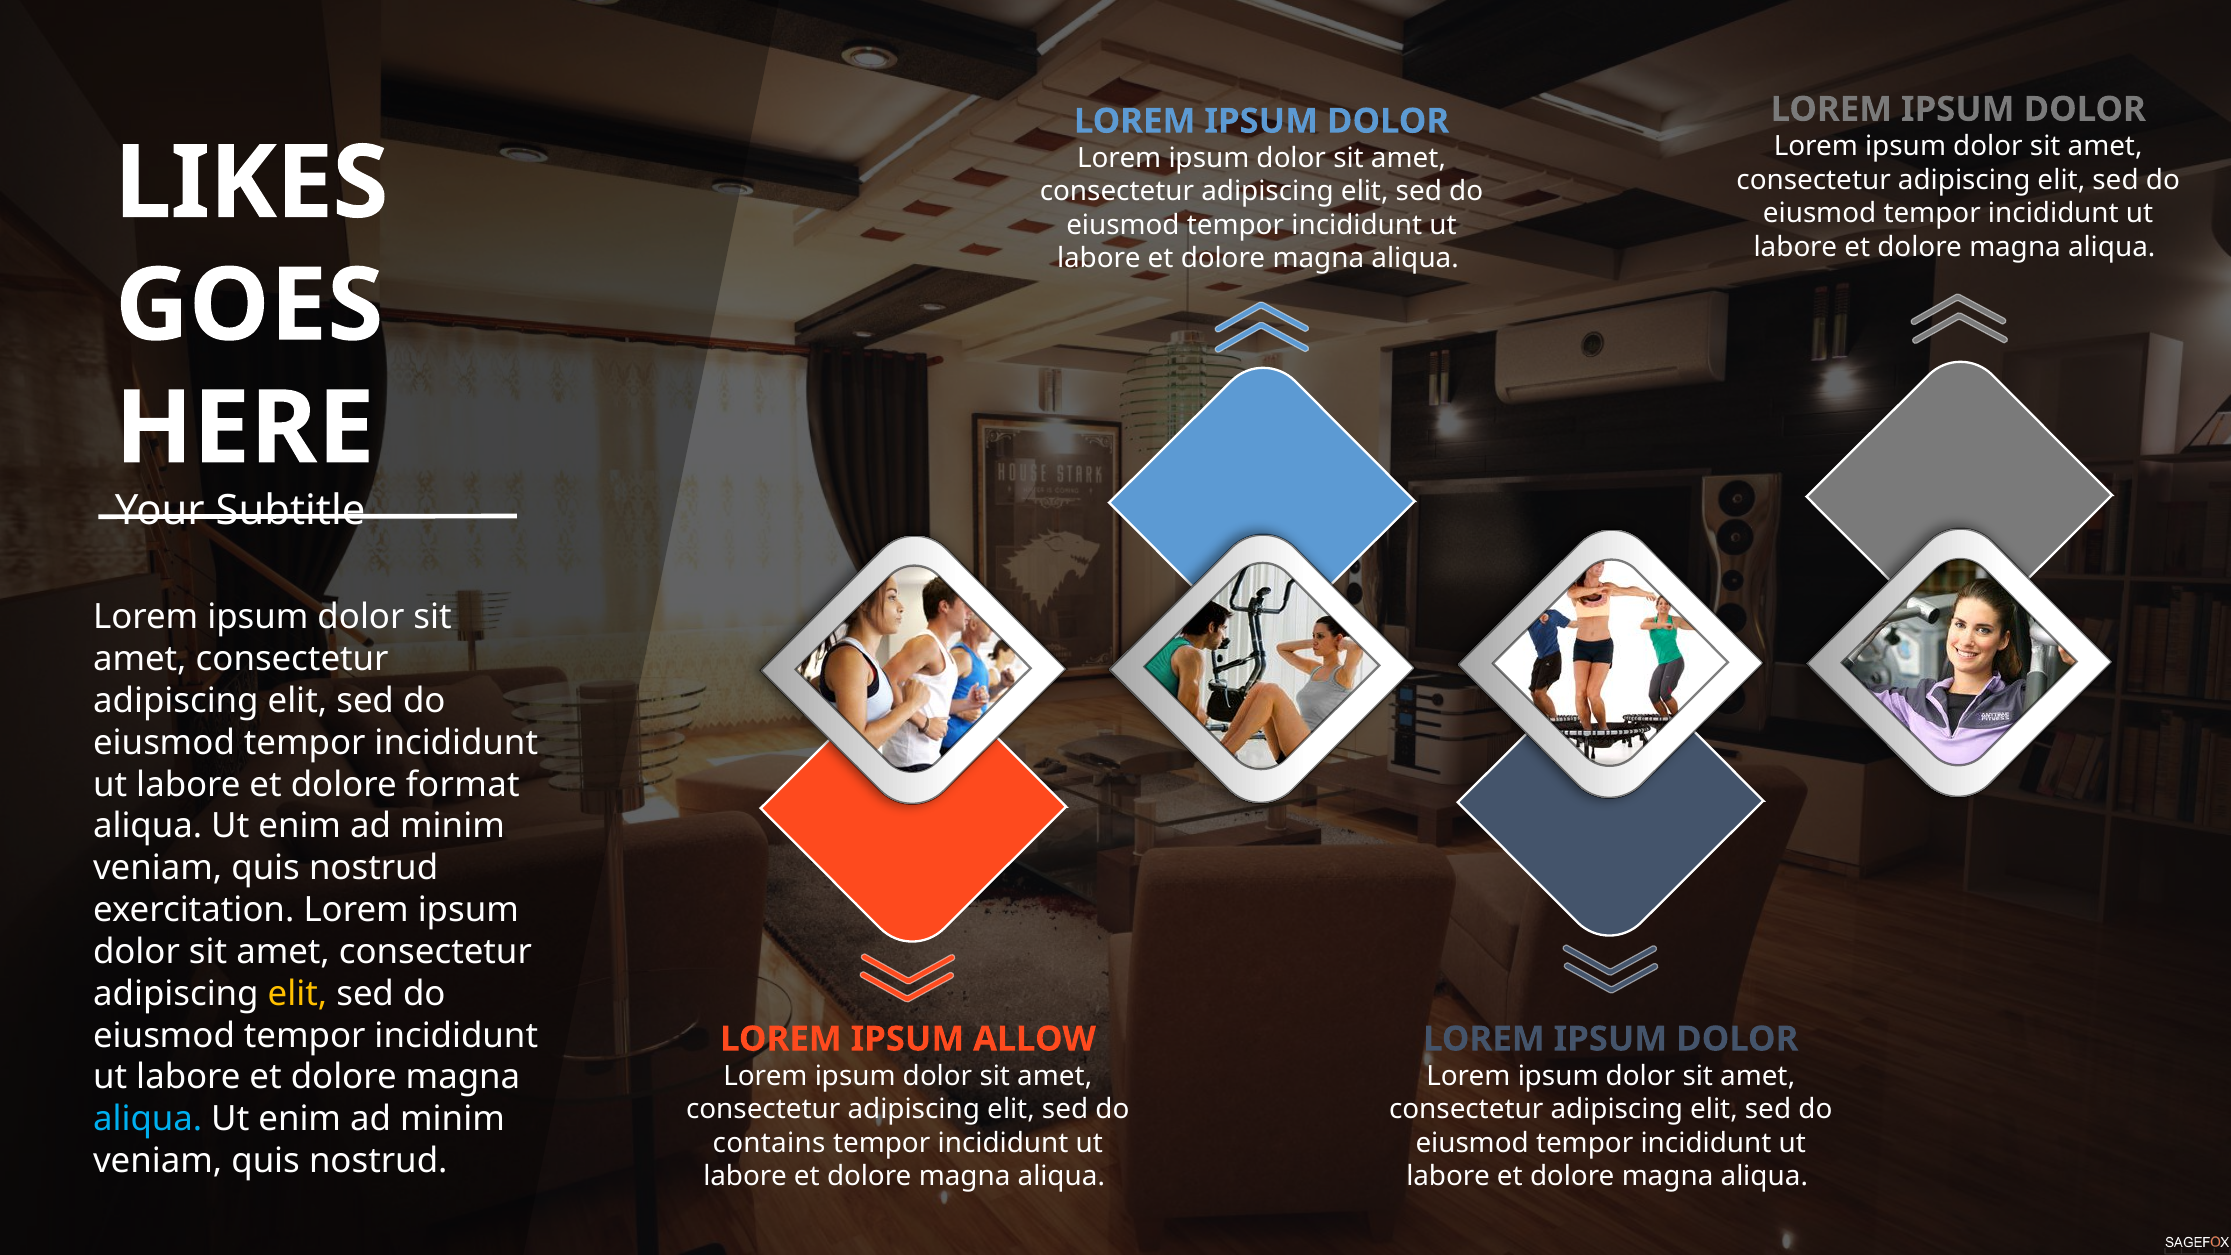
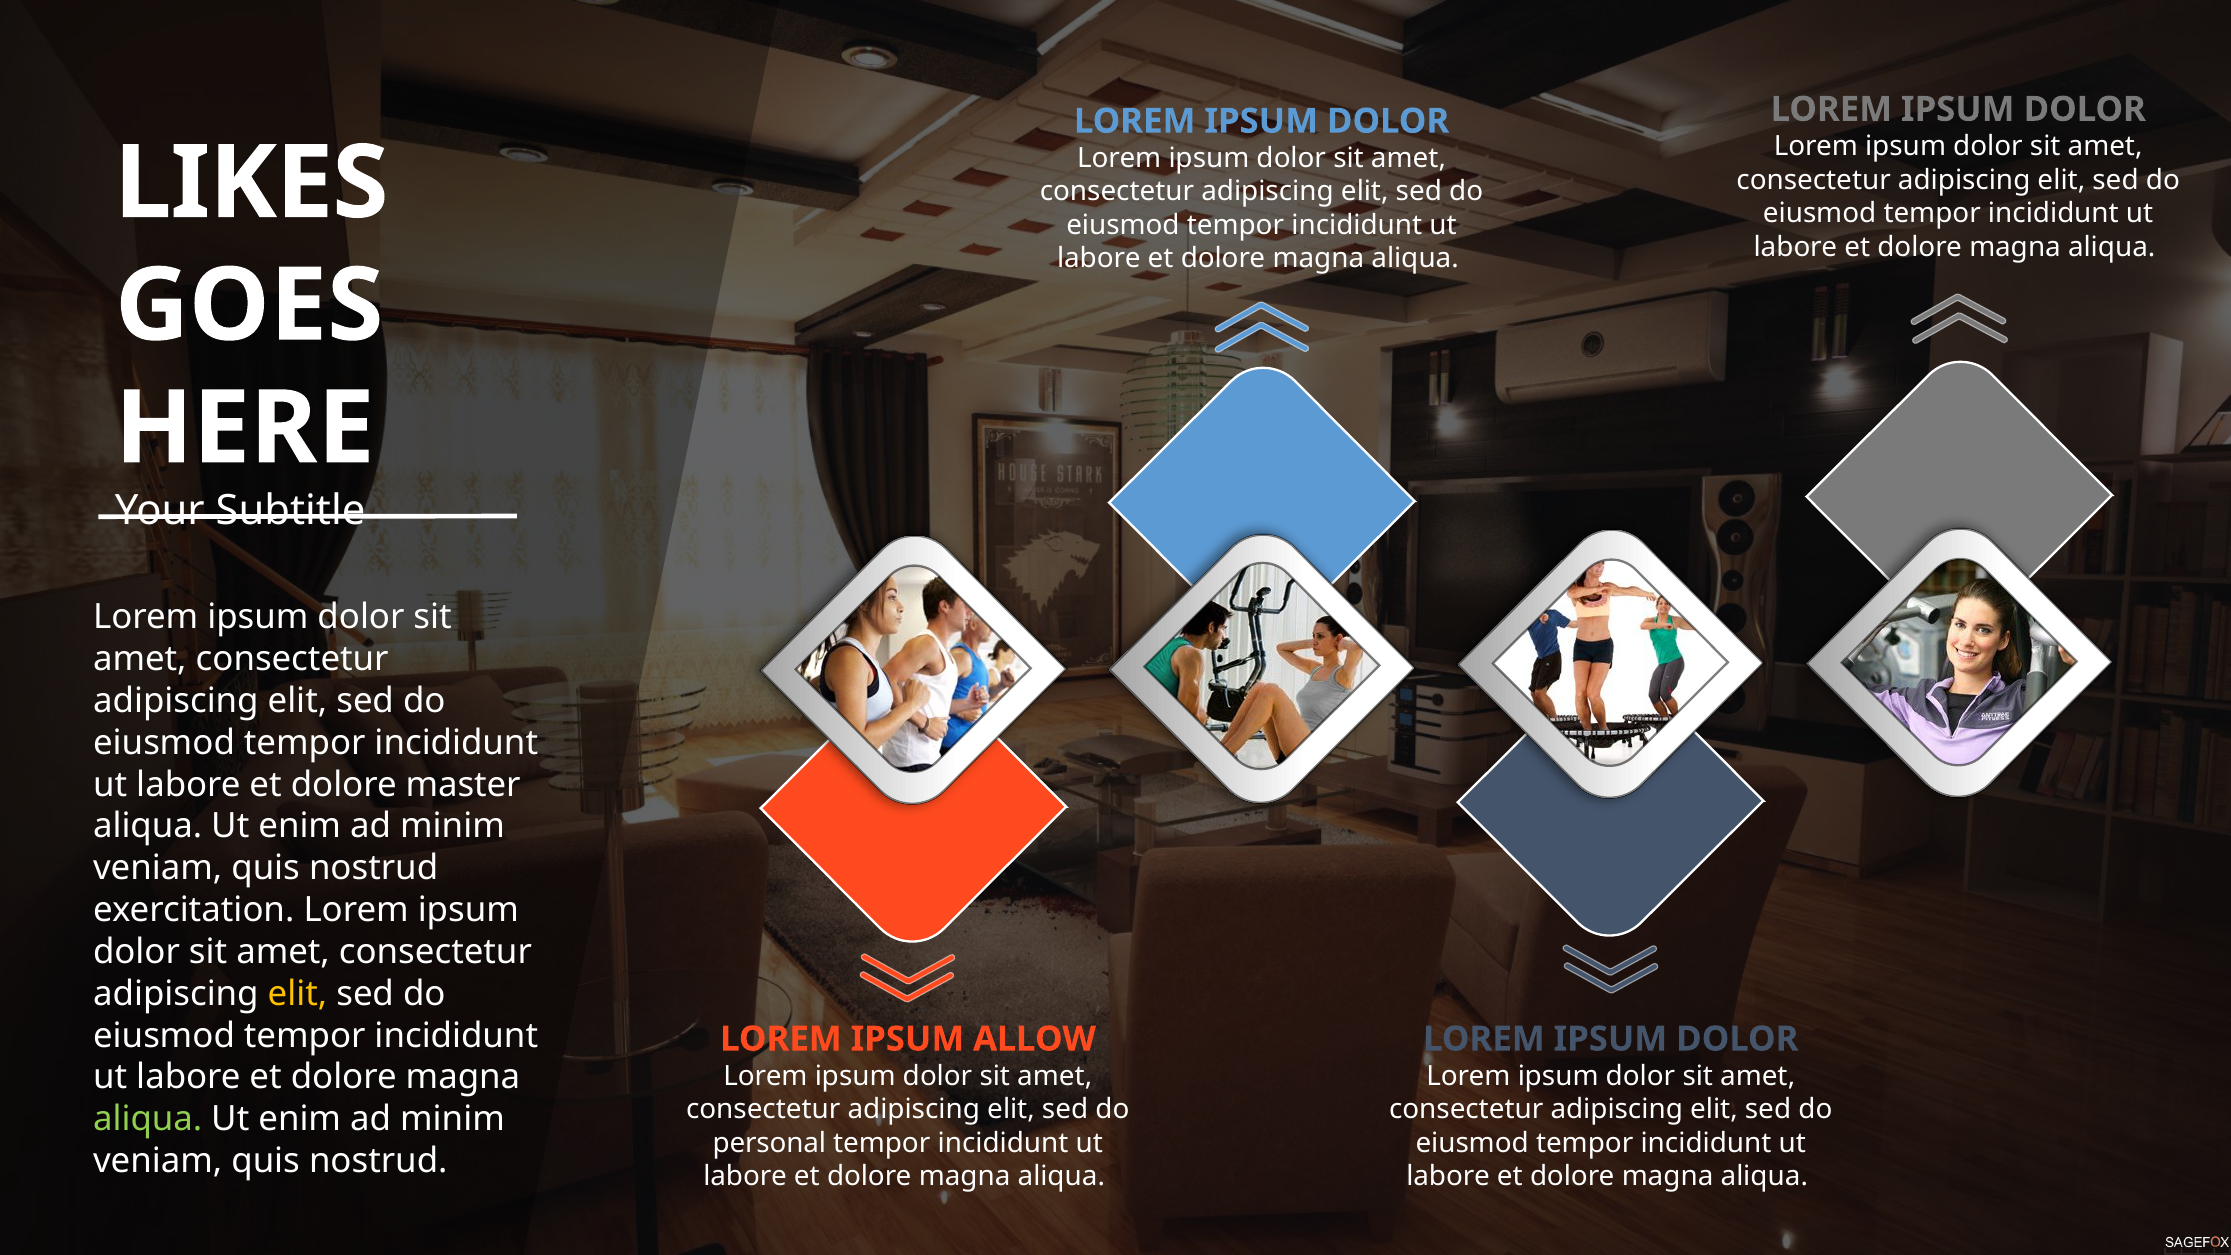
format: format -> master (463, 784)
aliqua colour: light blue -> light green (148, 1119)
contains: contains -> personal (769, 1143)
